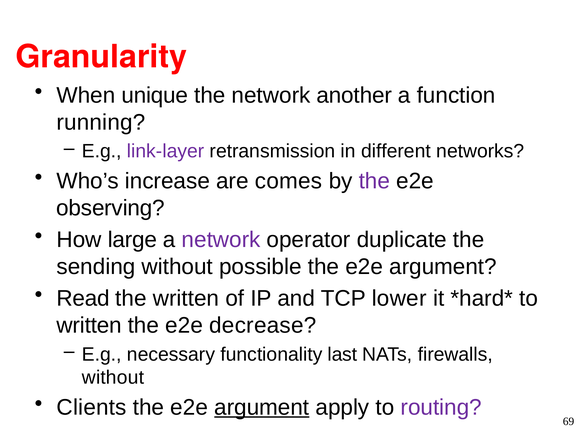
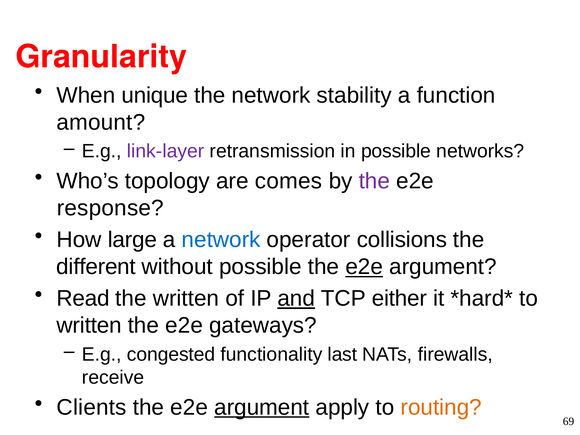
another: another -> stability (354, 95)
running: running -> amount (101, 122)
in different: different -> possible (396, 151)
increase: increase -> topology (167, 181)
observing: observing -> response (110, 208)
network colour: purple -> blue (221, 240)
duplicate: duplicate -> collisions (402, 240)
sending: sending -> different (96, 267)
e2e underline: none -> present (364, 267)
and underline: none -> present (296, 298)
lower: lower -> either (399, 298)
decrease: decrease -> gateways (263, 326)
necessary: necessary -> congested (171, 354)
without: without -> receive (113, 378)
routing colour: purple -> orange (441, 407)
